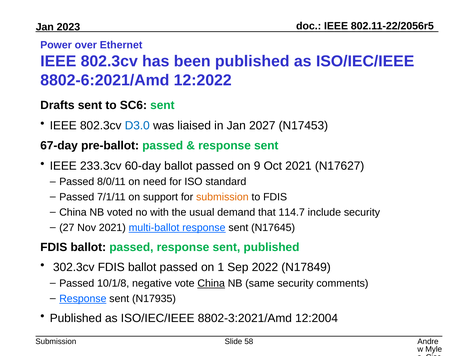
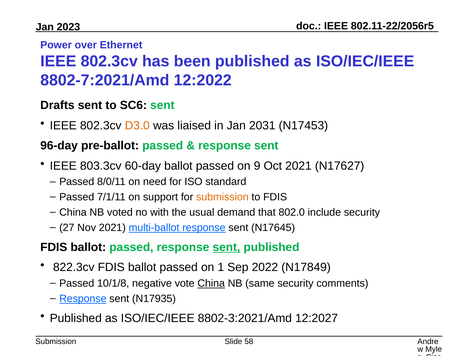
8802-6:2021/Amd: 8802-6:2021/Amd -> 8802-7:2021/Amd (105, 80)
D3.0 colour: blue -> orange (137, 125)
2027: 2027 -> 2031 (262, 125)
67-day: 67-day -> 96-day (59, 145)
233.3cv: 233.3cv -> 803.3cv (101, 166)
114.7: 114.7 -> 802.0 (292, 212)
sent underline: none -> present (226, 247)
302.3cv: 302.3cv -> 822.3cv (74, 267)
12:2004: 12:2004 -> 12:2027 (317, 318)
